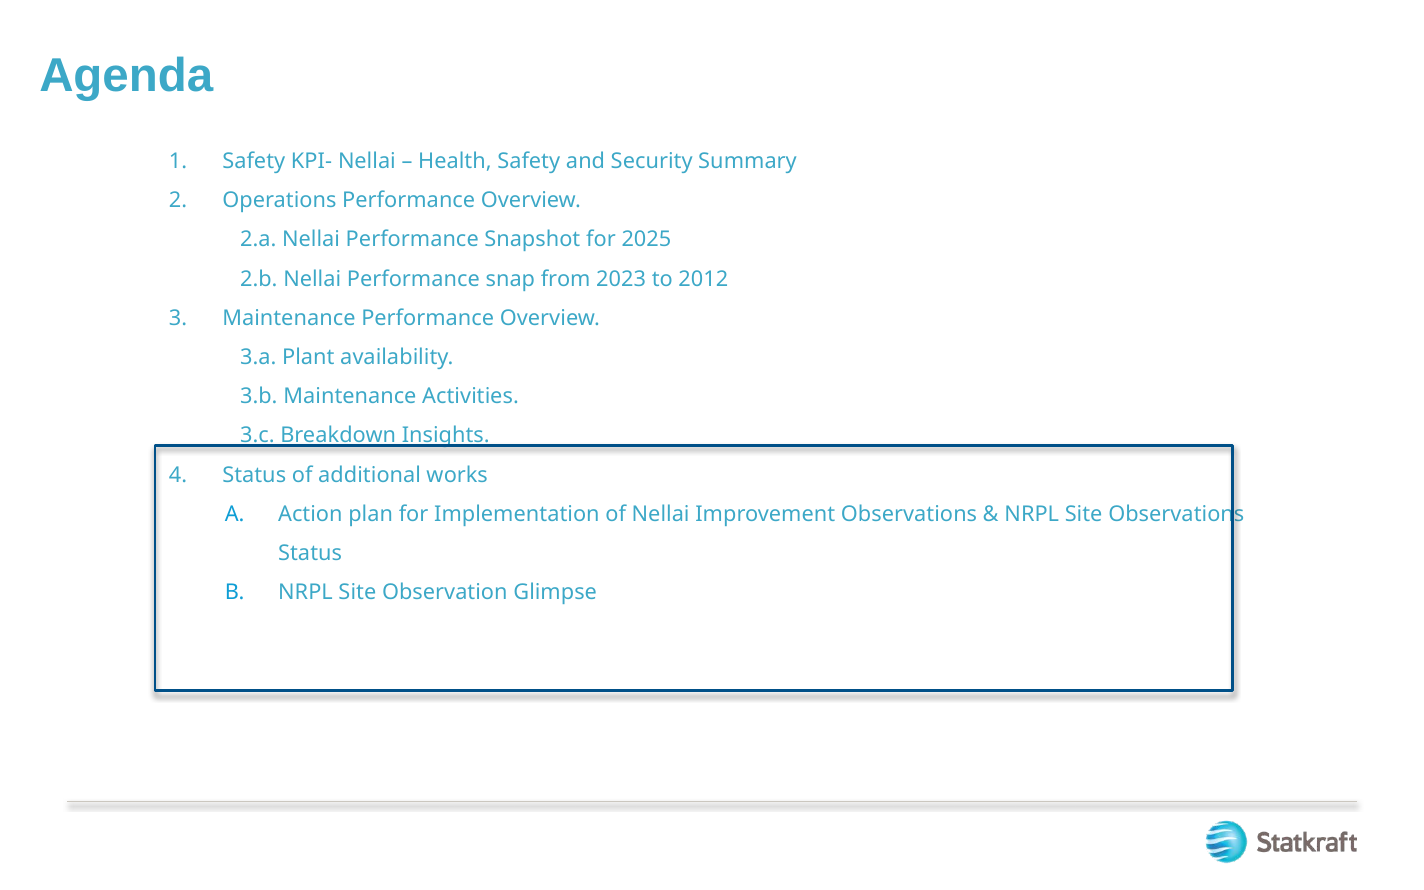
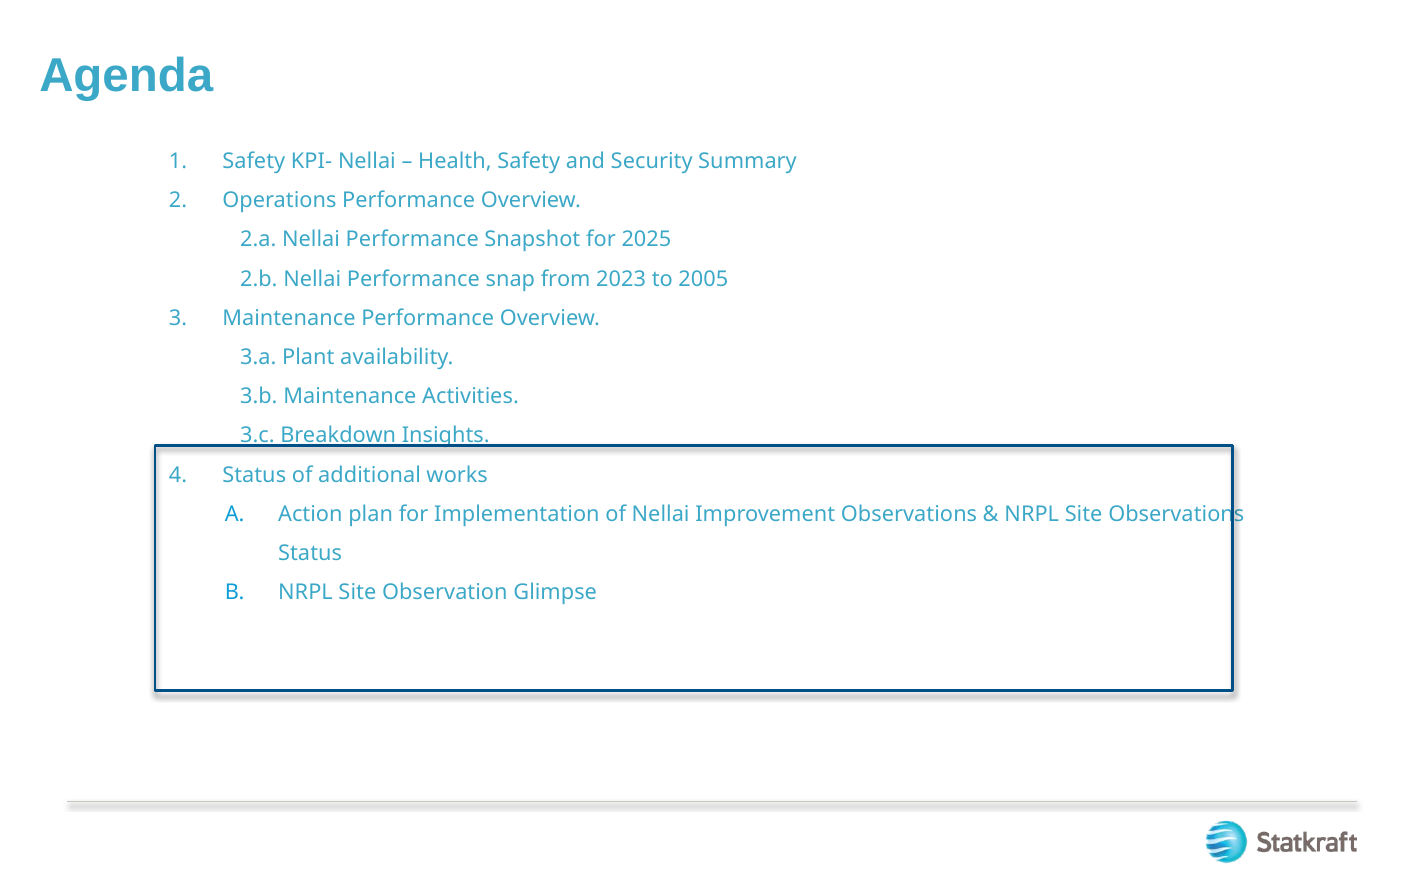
2012: 2012 -> 2005 (703, 279)
